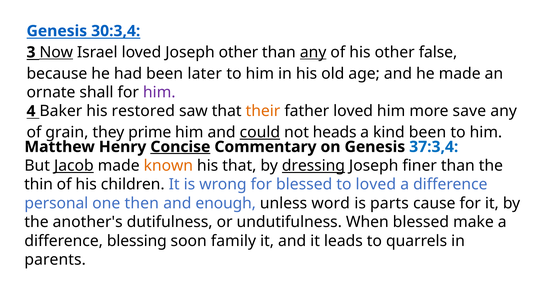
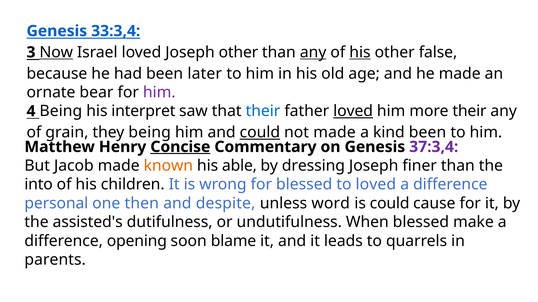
30:3,4: 30:3,4 -> 33:3,4 (116, 31)
his underline: none -> present (360, 52)
shall: shall -> bear (96, 93)
4 Baker: Baker -> Being (61, 111)
restored: restored -> interpret (143, 111)
their colour: orange -> blue (263, 111)
loved underline: none -> present (353, 111)
more save: save -> their (469, 111)
they prime: prime -> being (150, 133)
not heads: heads -> made (334, 133)
37:3,4 colour: blue -> purple (434, 147)
Jacob underline: present -> none (74, 166)
his that: that -> able (239, 166)
dressing underline: present -> none (313, 166)
thin: thin -> into (39, 185)
enough: enough -> despite (226, 204)
is parts: parts -> could (390, 204)
another's: another's -> assisted's (88, 223)
blessing: blessing -> opening (137, 241)
family: family -> blame (234, 241)
